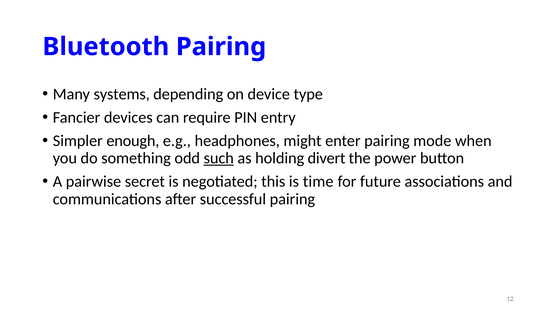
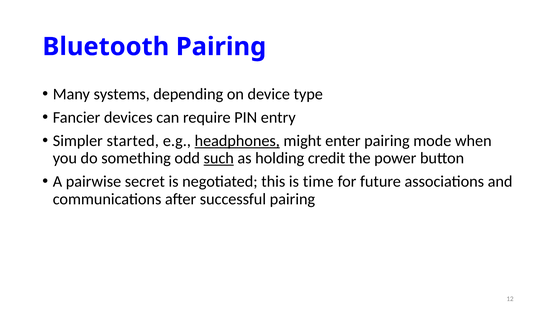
enough: enough -> started (133, 141)
headphones underline: none -> present (237, 141)
divert: divert -> credit (327, 158)
